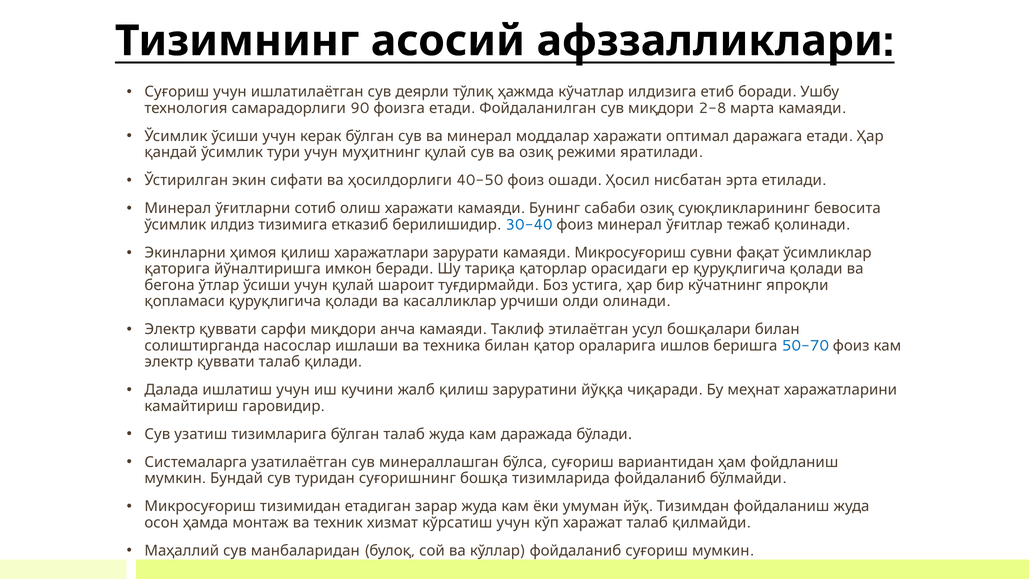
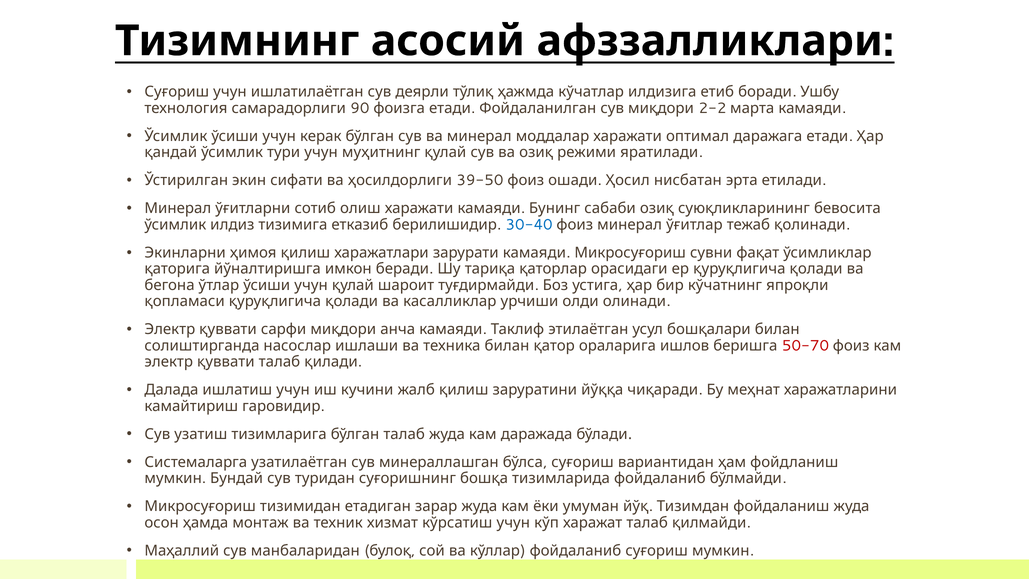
2-8: 2-8 -> 2-2 (712, 108)
40-50: 40-50 -> 39-50 (480, 180)
50-70 colour: blue -> red (805, 346)
